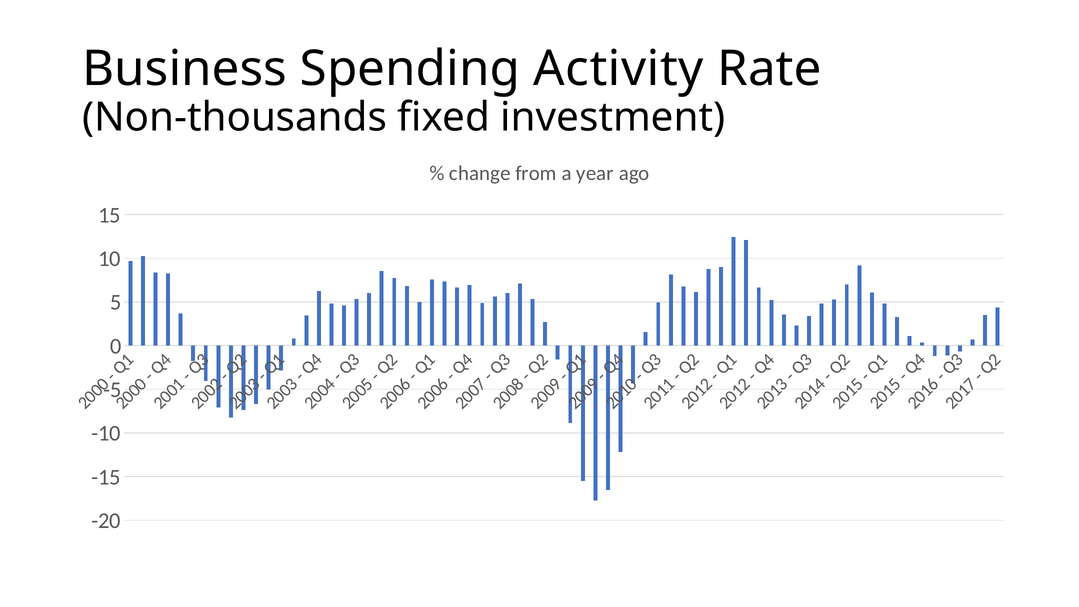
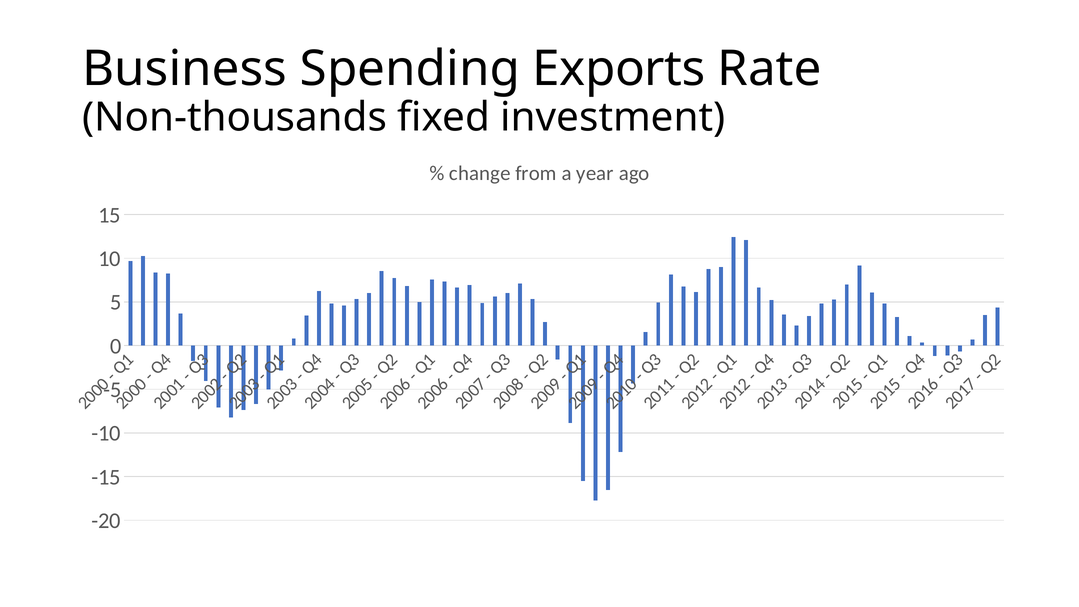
Activity: Activity -> Exports (619, 69)
